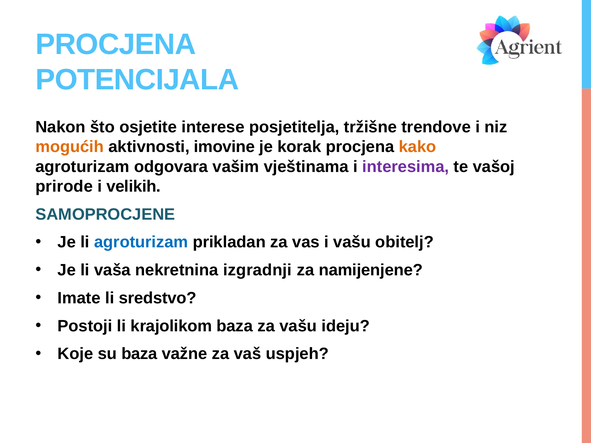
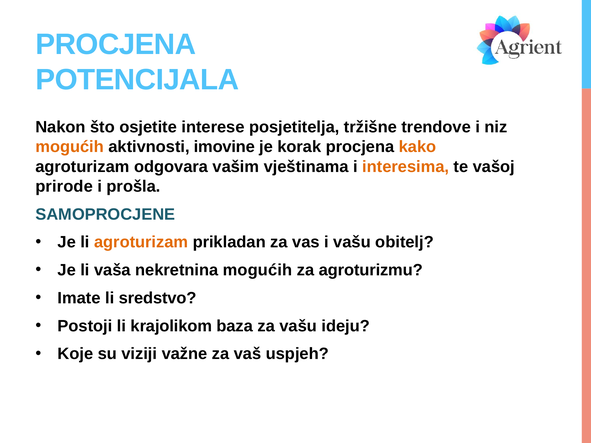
interesima colour: purple -> orange (406, 167)
velikih: velikih -> prošla (134, 186)
agroturizam colour: blue -> orange (141, 242)
nekretnina izgradnji: izgradnji -> mogućih (257, 270)
namijenjene: namijenjene -> agroturizmu (371, 270)
su baza: baza -> viziji (139, 354)
